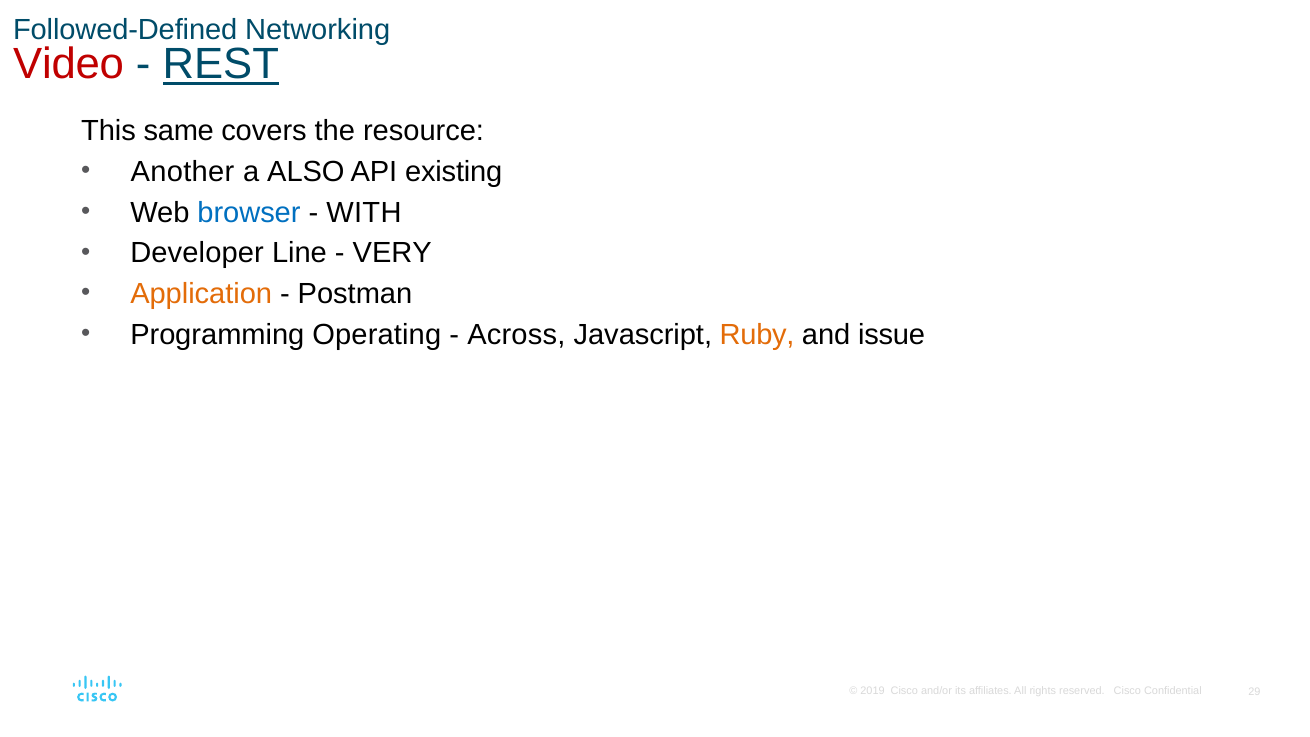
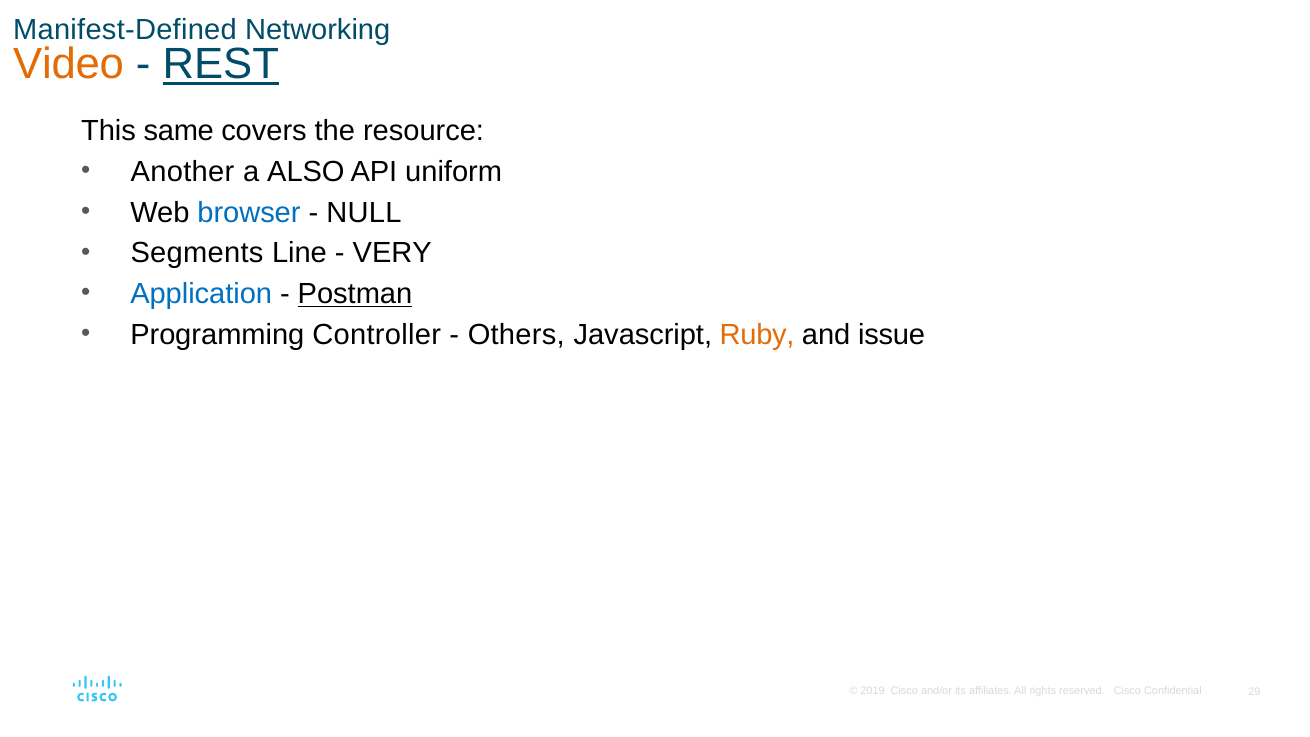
Followed-Defined: Followed-Defined -> Manifest-Defined (125, 30)
Video colour: red -> orange (69, 64)
existing: existing -> uniform (454, 172)
WITH: WITH -> NULL (364, 212)
Developer: Developer -> Segments (197, 253)
Application colour: orange -> blue (201, 294)
Postman underline: none -> present (355, 294)
Operating: Operating -> Controller (377, 335)
Across: Across -> Others (516, 335)
